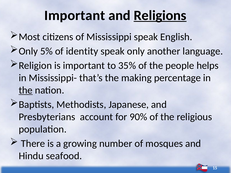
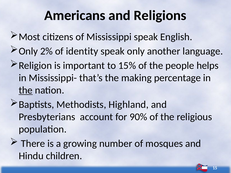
Important: Important -> Americans (75, 15)
Religions underline: present -> none (160, 15)
5%: 5% -> 2% (46, 51)
35%: 35% -> 15% (127, 66)
Japanese: Japanese -> Highland (129, 105)
seafood: seafood -> children (64, 156)
